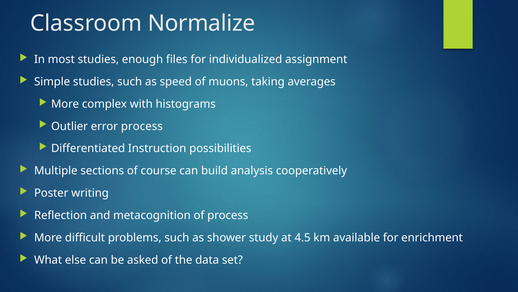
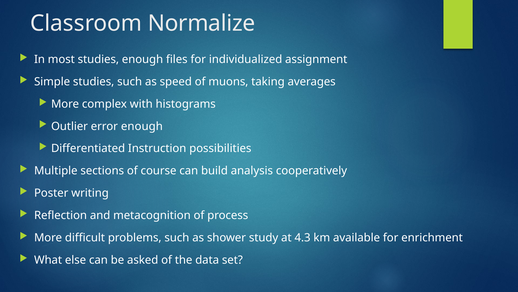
error process: process -> enough (142, 126)
4.5: 4.5 -> 4.3 (303, 237)
